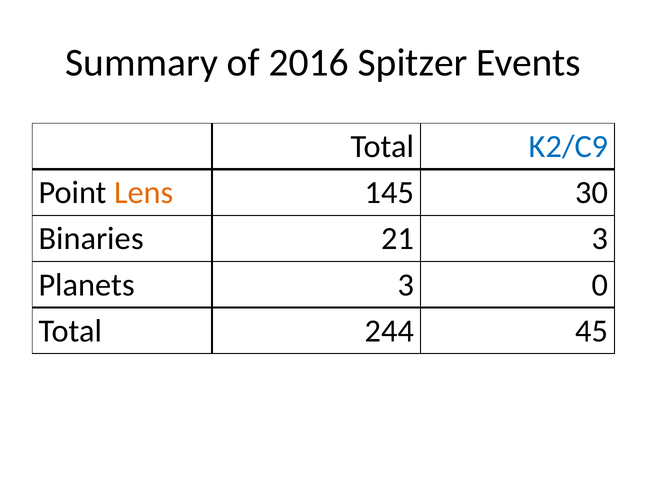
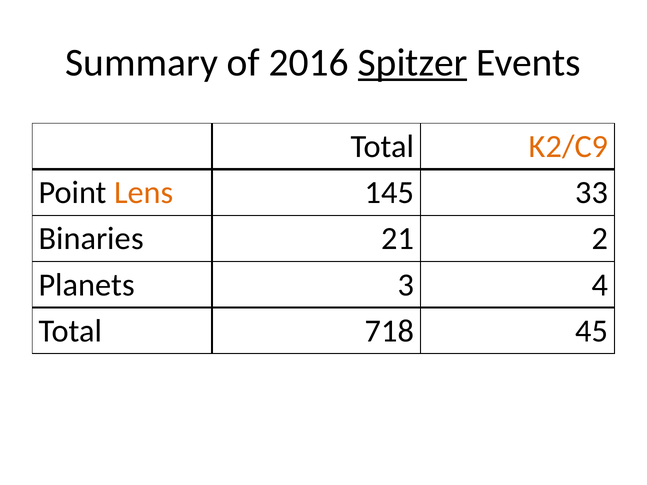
Spitzer underline: none -> present (413, 63)
K2/C9 colour: blue -> orange (569, 147)
30: 30 -> 33 (592, 193)
21 3: 3 -> 2 (600, 239)
0: 0 -> 4 (600, 285)
244: 244 -> 718 (389, 331)
